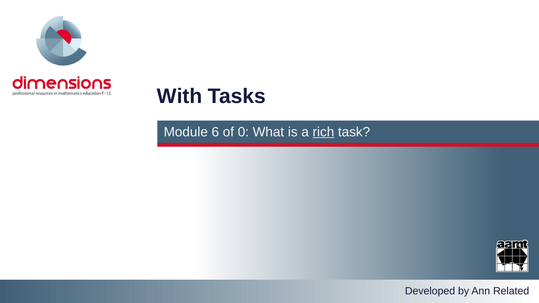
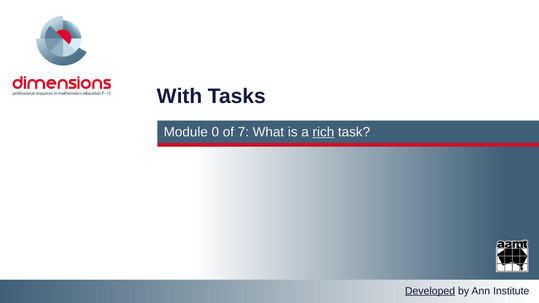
6: 6 -> 0 (215, 132)
0: 0 -> 7 (243, 132)
Developed underline: none -> present (430, 291)
Related: Related -> Institute (511, 291)
